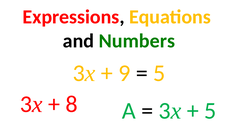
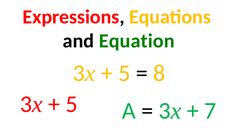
Numbers: Numbers -> Equation (137, 41)
9: 9 -> 5 (124, 73)
5: 5 -> 8 (159, 73)
8: 8 -> 5 (71, 104)
5: 5 -> 7 (210, 111)
